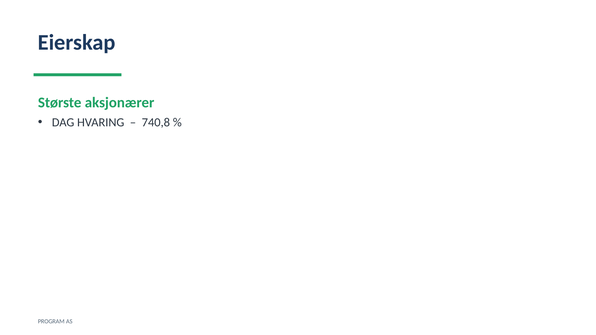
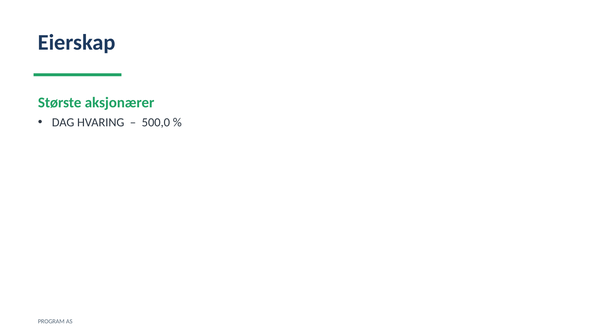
740,8: 740,8 -> 500,0 (156, 123)
